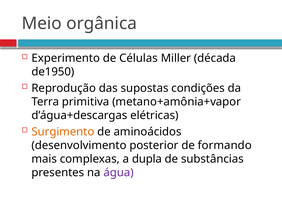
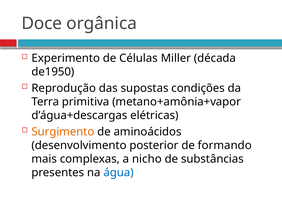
Meio: Meio -> Doce (42, 24)
dupla: dupla -> nicho (147, 159)
água colour: purple -> blue (119, 173)
